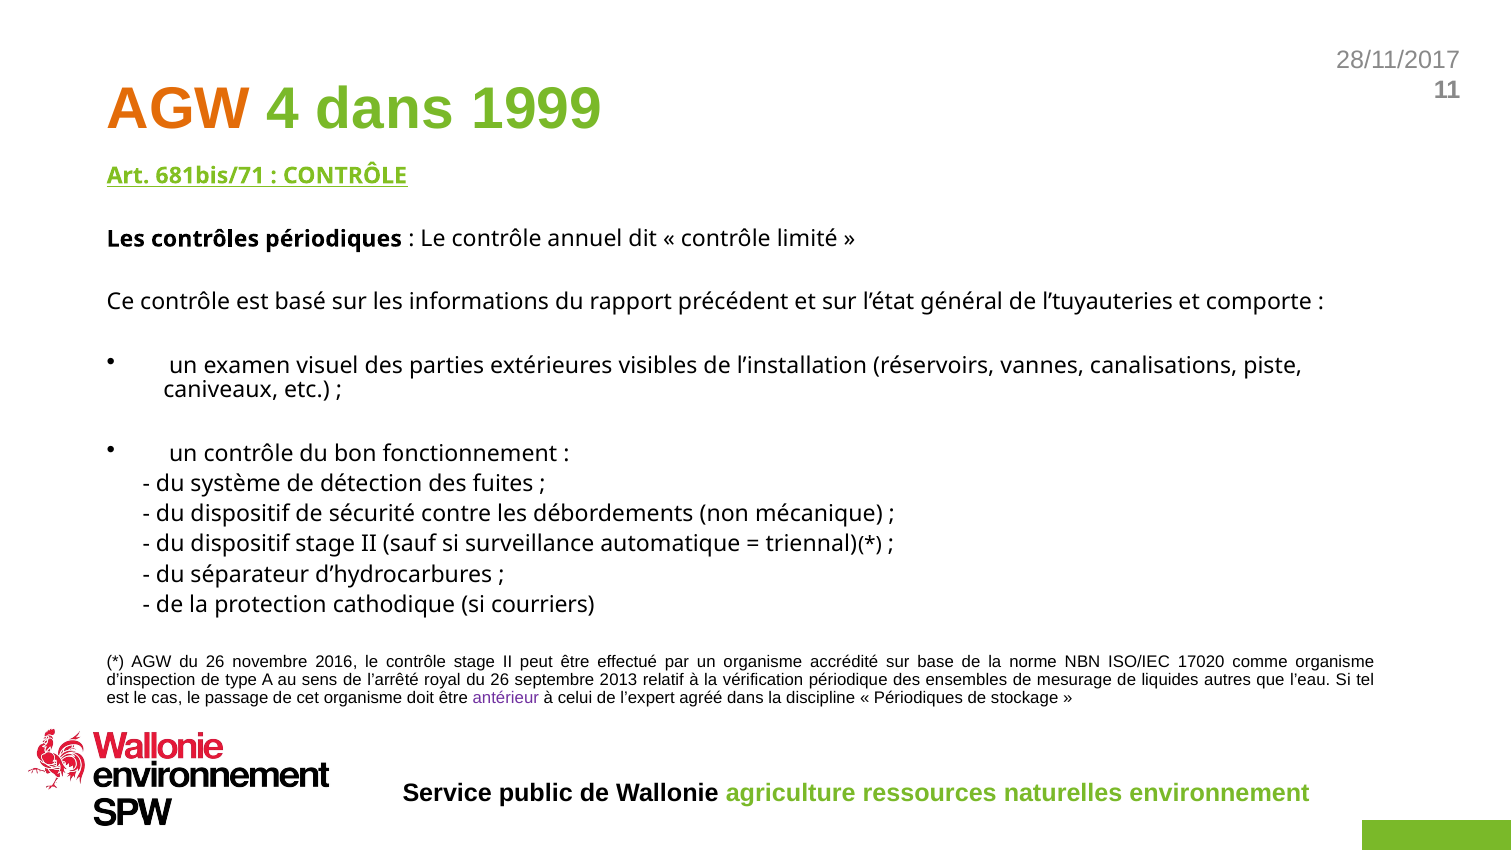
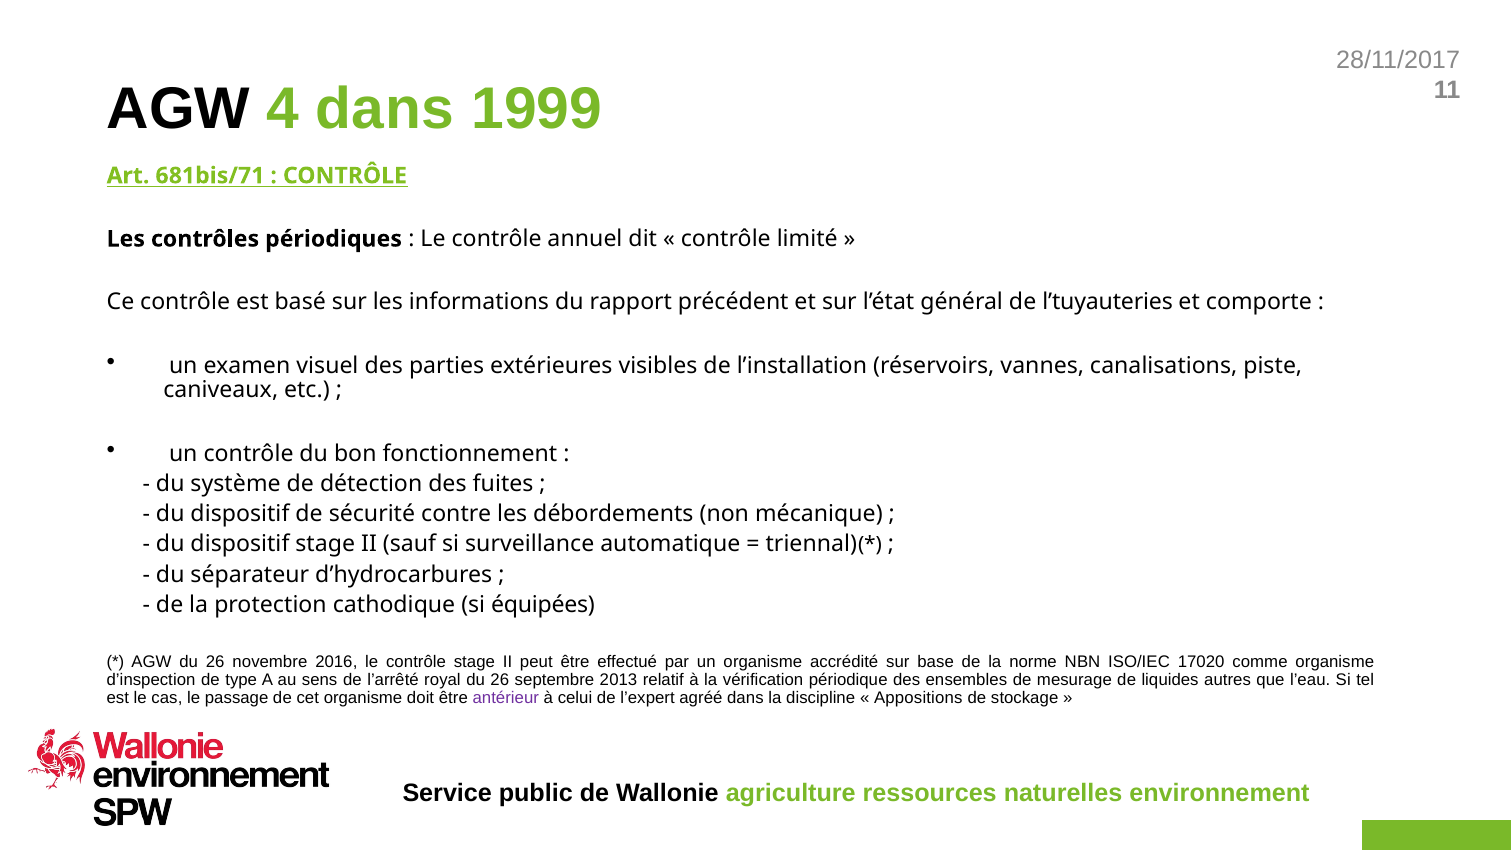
AGW colour: orange -> black (178, 109)
courriers: courriers -> équipées (543, 605)
Périodiques: Périodiques -> Appositions (918, 698)
